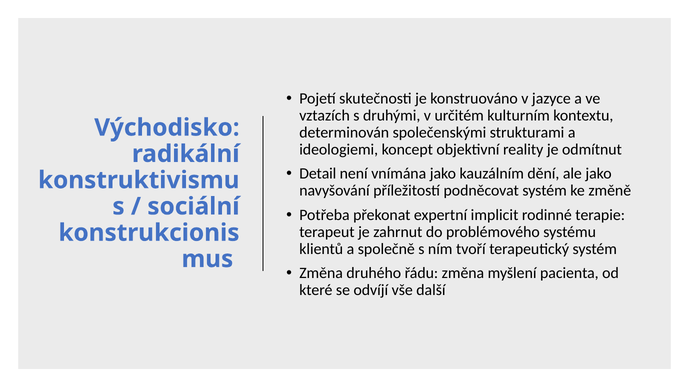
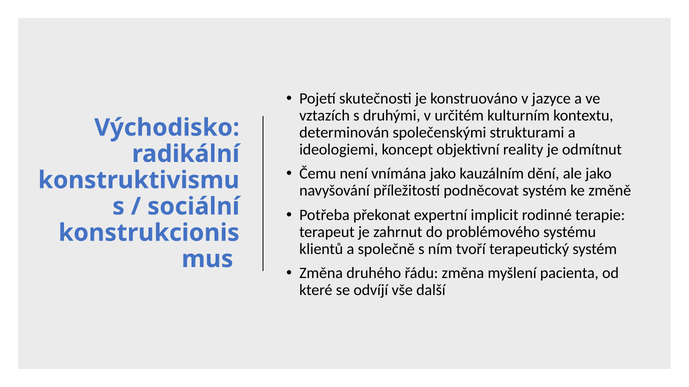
Detail: Detail -> Čemu (318, 174)
